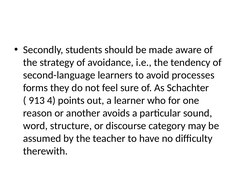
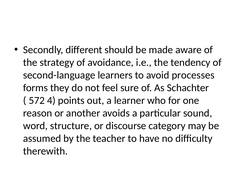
students: students -> different (84, 50)
913: 913 -> 572 (37, 100)
